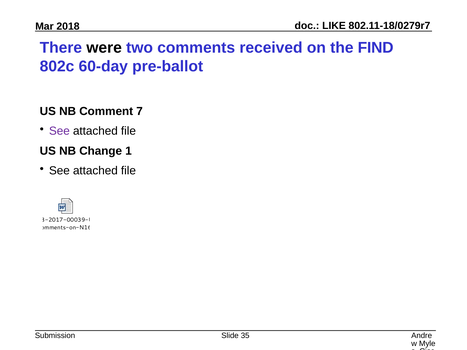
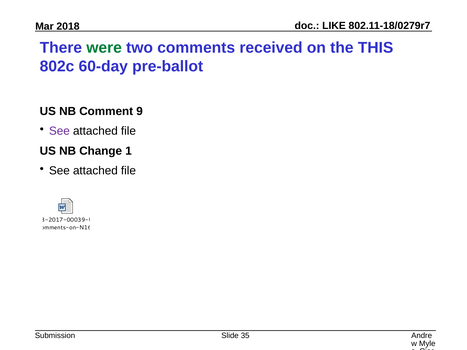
were colour: black -> green (104, 48)
FIND: FIND -> THIS (376, 48)
7: 7 -> 9 (140, 111)
